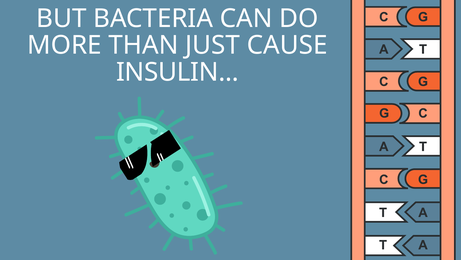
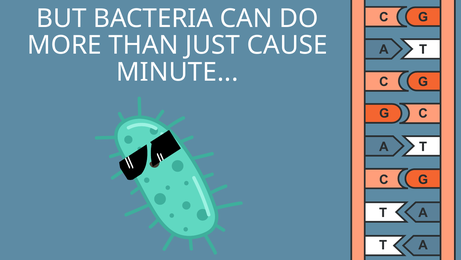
INSULIN: INSULIN -> MINUTE (177, 72)
